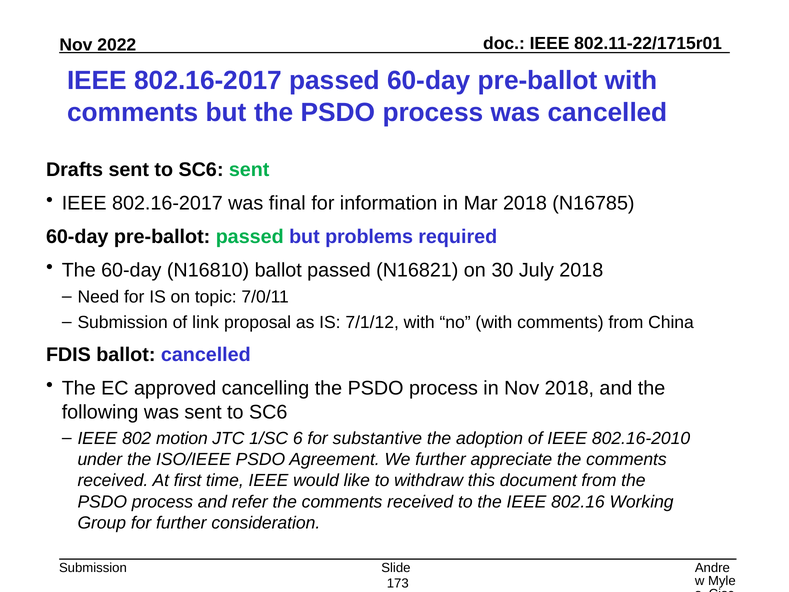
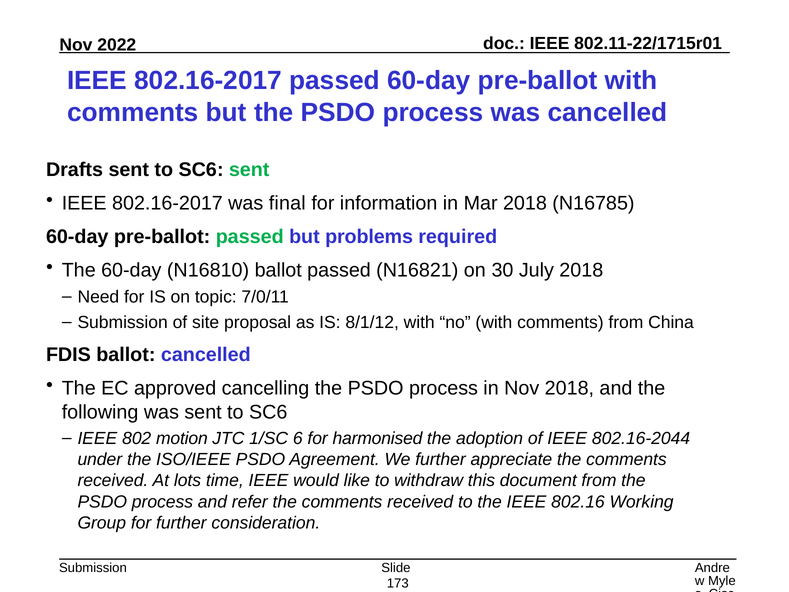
link: link -> site (206, 322)
7/1/12: 7/1/12 -> 8/1/12 (372, 322)
substantive: substantive -> harmonised (377, 438)
802.16-2010: 802.16-2010 -> 802.16-2044 (641, 438)
first: first -> lots (187, 481)
